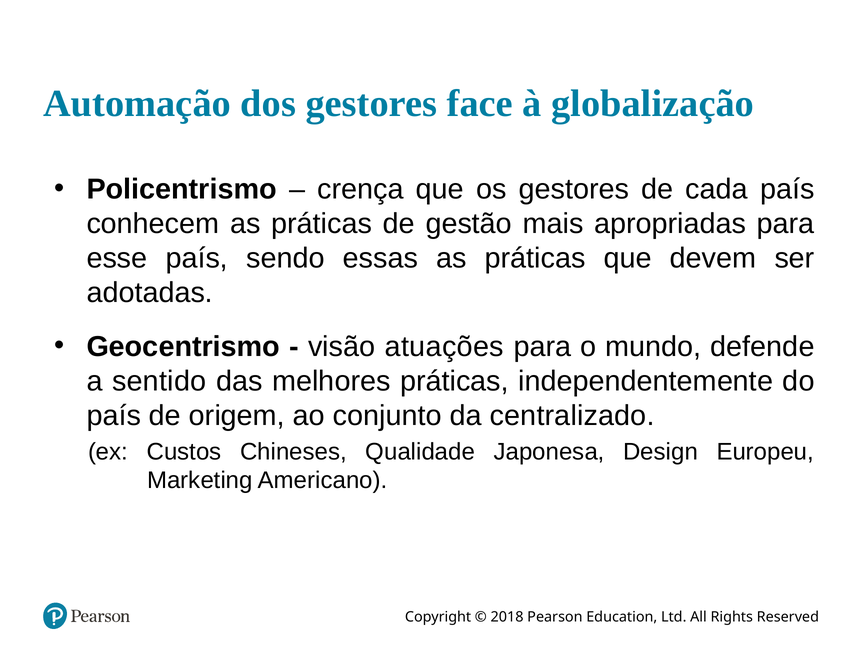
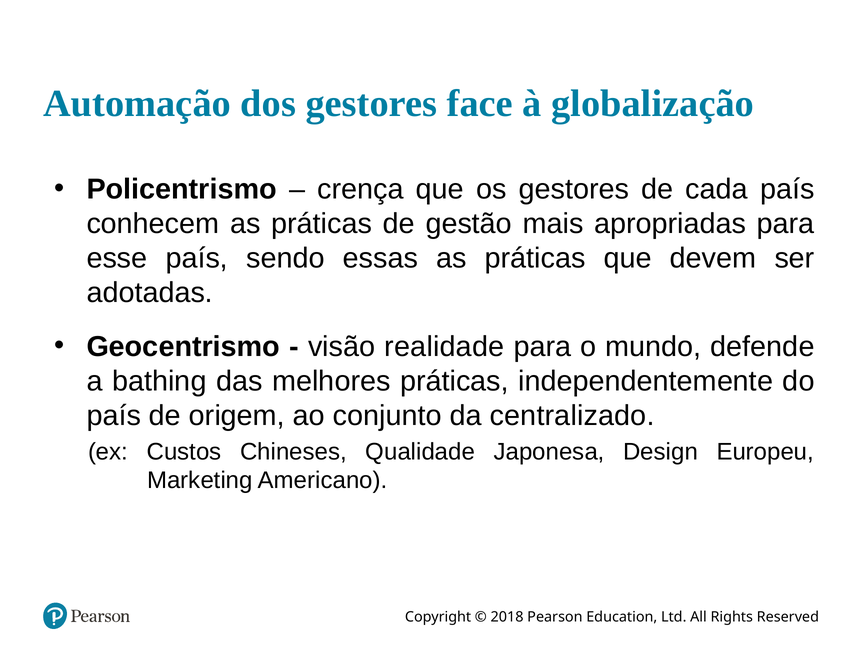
atuações: atuações -> realidade (444, 347)
sentido: sentido -> bathing (159, 381)
